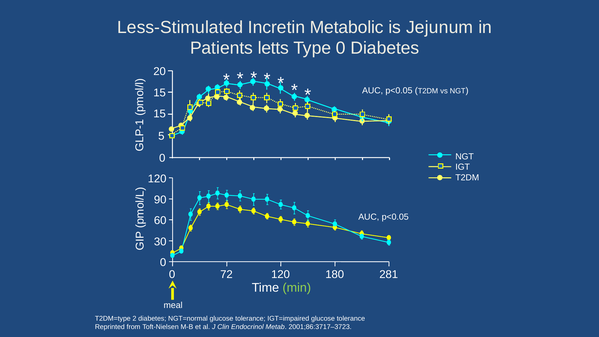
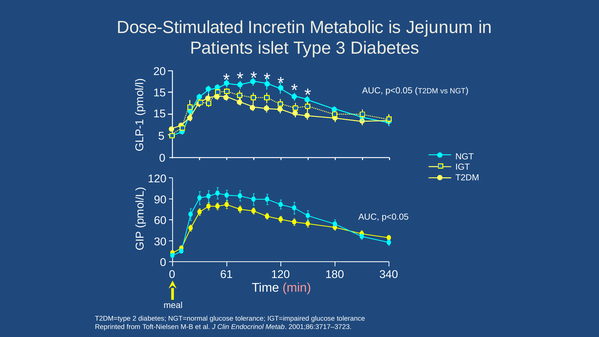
Less-Stimulated: Less-Stimulated -> Dose-Stimulated (180, 27)
letts: letts -> islet (273, 48)
Type 0: 0 -> 3 (341, 48)
72: 72 -> 61 (226, 274)
281: 281 -> 340 (389, 274)
min colour: light green -> pink (297, 288)
